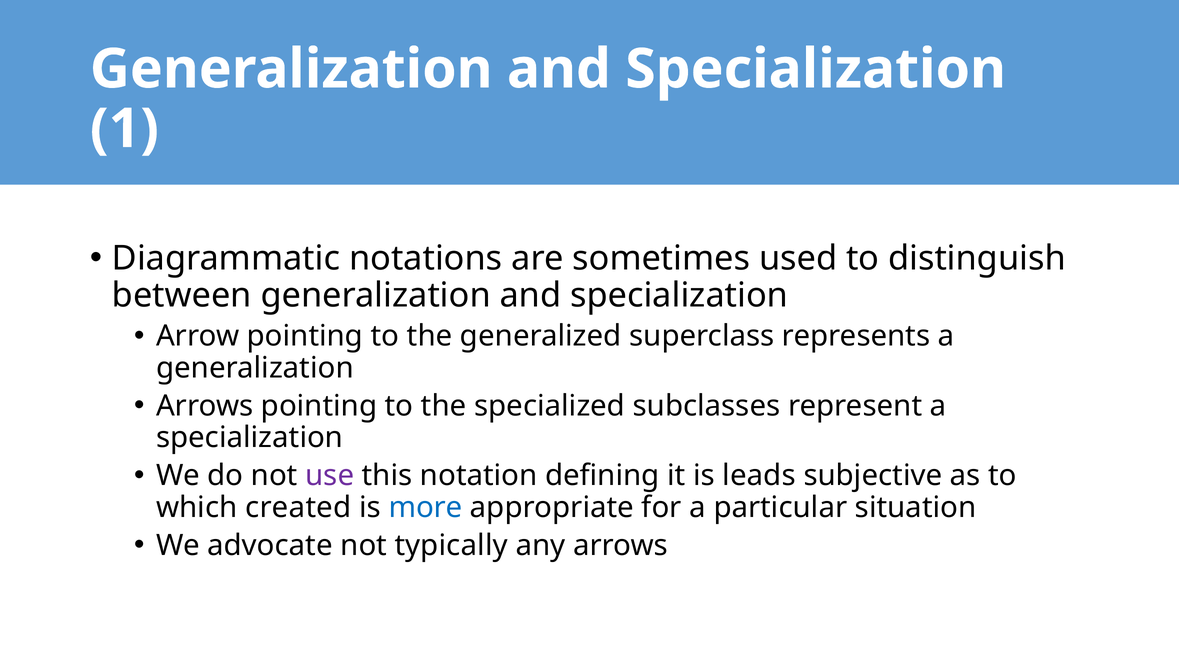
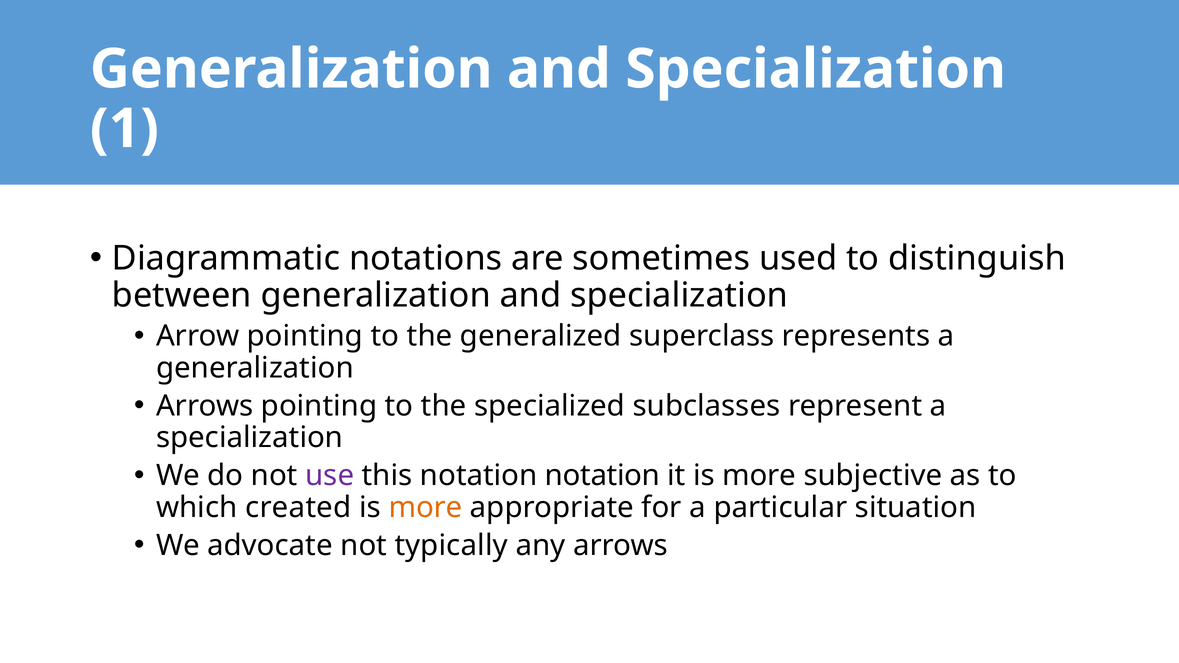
notation defining: defining -> notation (602, 476)
it is leads: leads -> more (759, 476)
more colour: blue -> orange (426, 508)
